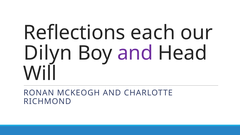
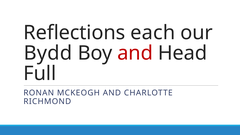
Dilyn: Dilyn -> Bydd (48, 53)
and colour: purple -> red (135, 53)
Will: Will -> Full (40, 74)
